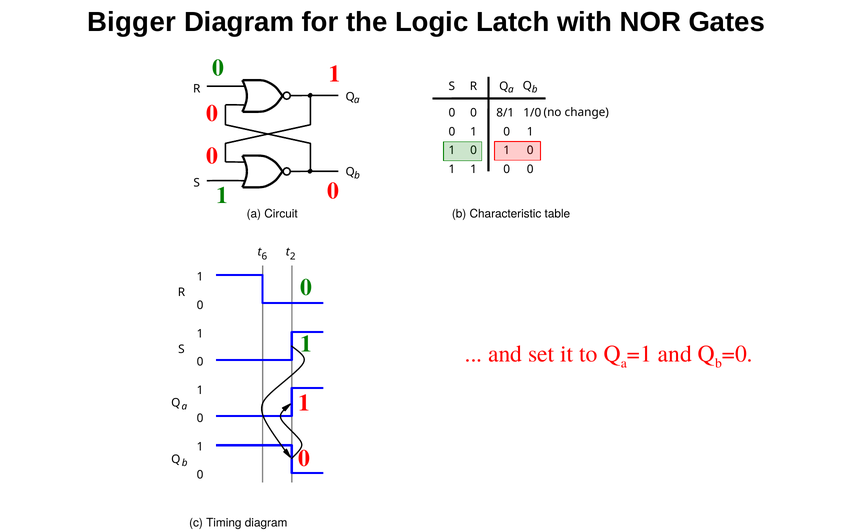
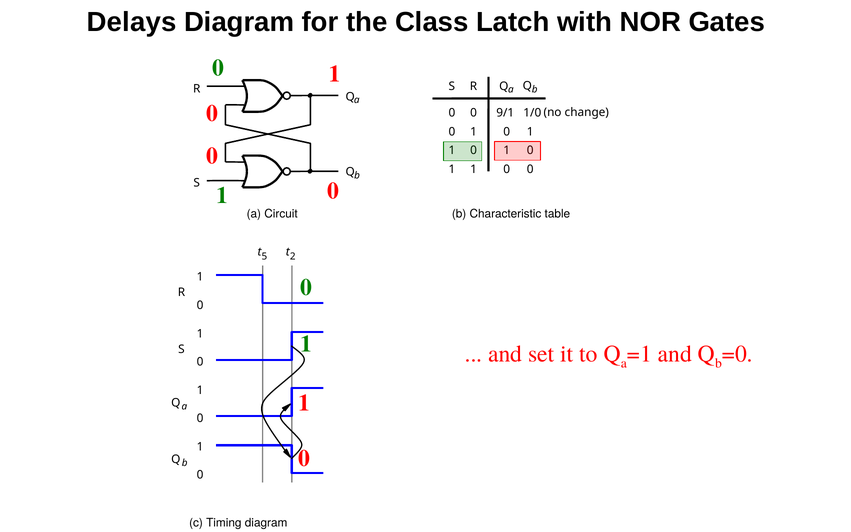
Bigger: Bigger -> Delays (132, 22)
Logic: Logic -> Class (432, 22)
8/1: 8/1 -> 9/1 (505, 113)
6: 6 -> 5 (264, 257)
